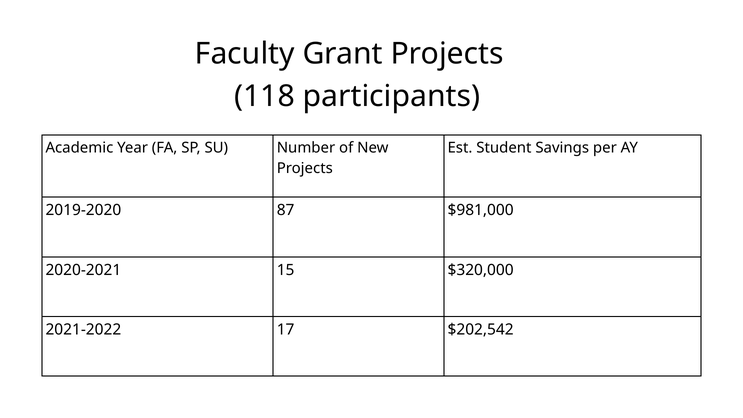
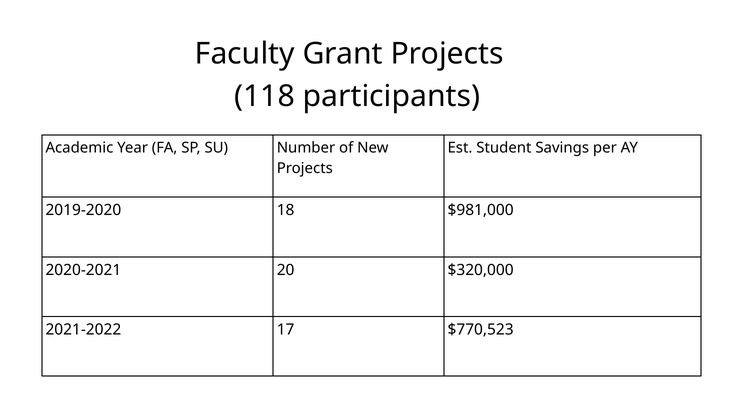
87: 87 -> 18 (286, 210)
15: 15 -> 20 (286, 270)
$202,542: $202,542 -> $770,523 (481, 330)
